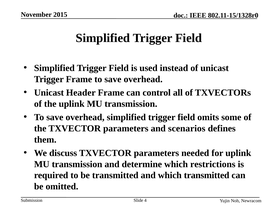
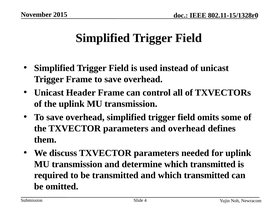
and scenarios: scenarios -> overhead (187, 128)
determine which restrictions: restrictions -> transmitted (213, 164)
